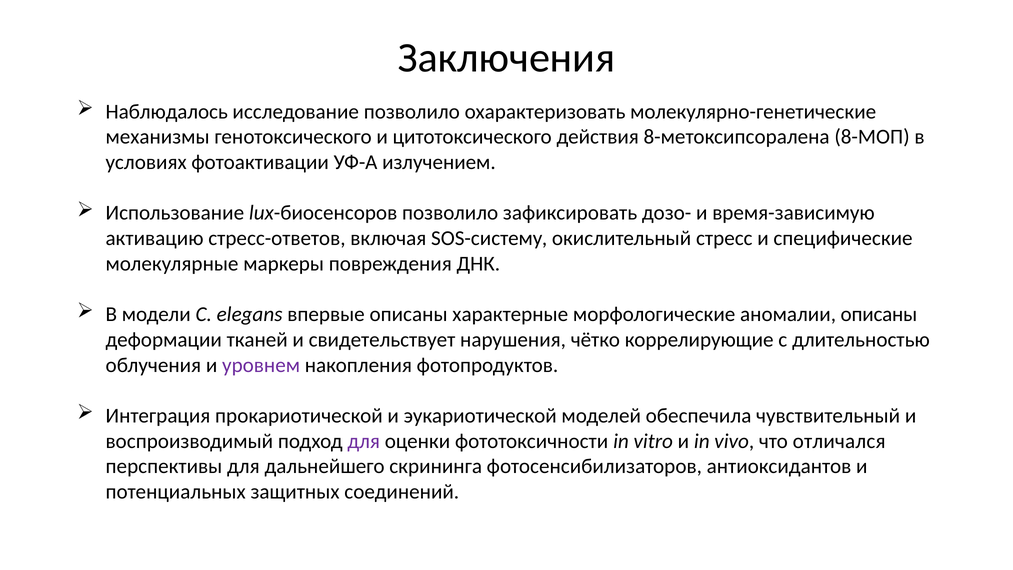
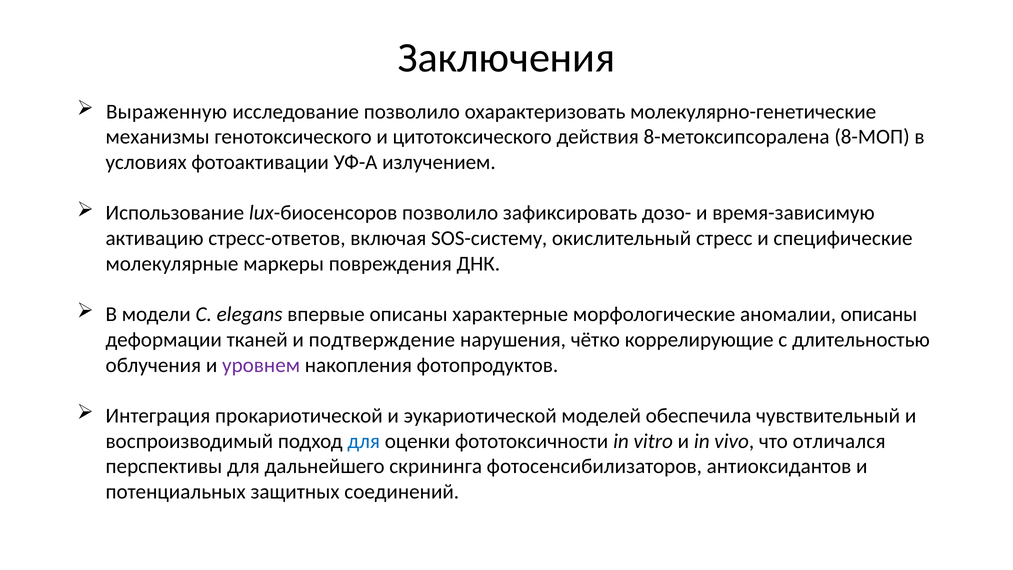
Наблюдалось: Наблюдалось -> Выраженную (167, 112)
свидетельствует: свидетельствует -> подтверждение (382, 340)
для colour: purple -> blue (364, 441)
